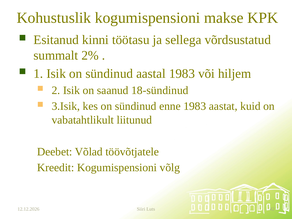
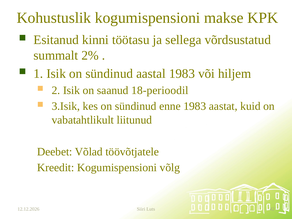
18-sündinud: 18-sündinud -> 18-perioodil (160, 90)
